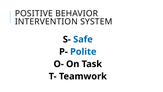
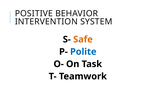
Safe colour: blue -> orange (83, 39)
